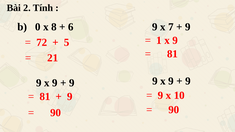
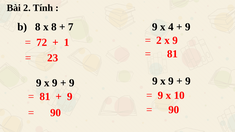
b 0: 0 -> 8 (38, 27)
6: 6 -> 7 (71, 27)
7: 7 -> 4 (171, 27)
1: 1 -> 2 (159, 40)
5: 5 -> 1 (67, 42)
21: 21 -> 23 (53, 58)
